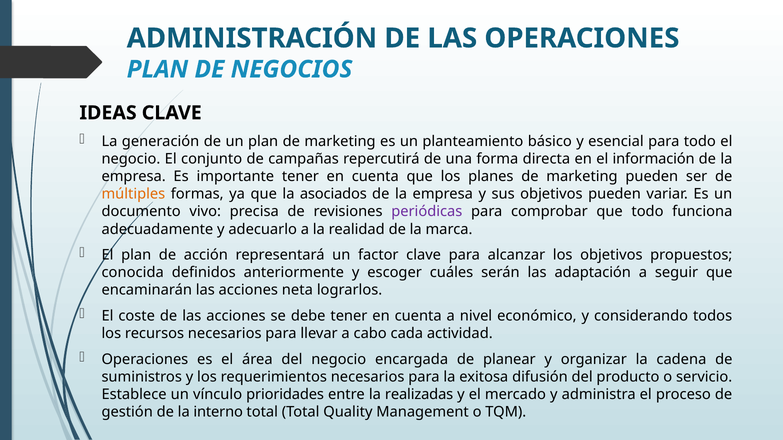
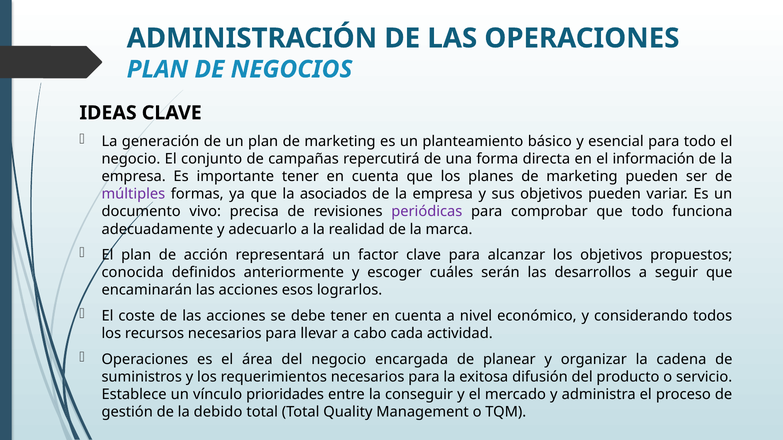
múltiples colour: orange -> purple (133, 194)
adaptación: adaptación -> desarrollos (593, 273)
neta: neta -> esos (297, 290)
realizadas: realizadas -> conseguir (419, 395)
interno: interno -> debido (218, 412)
